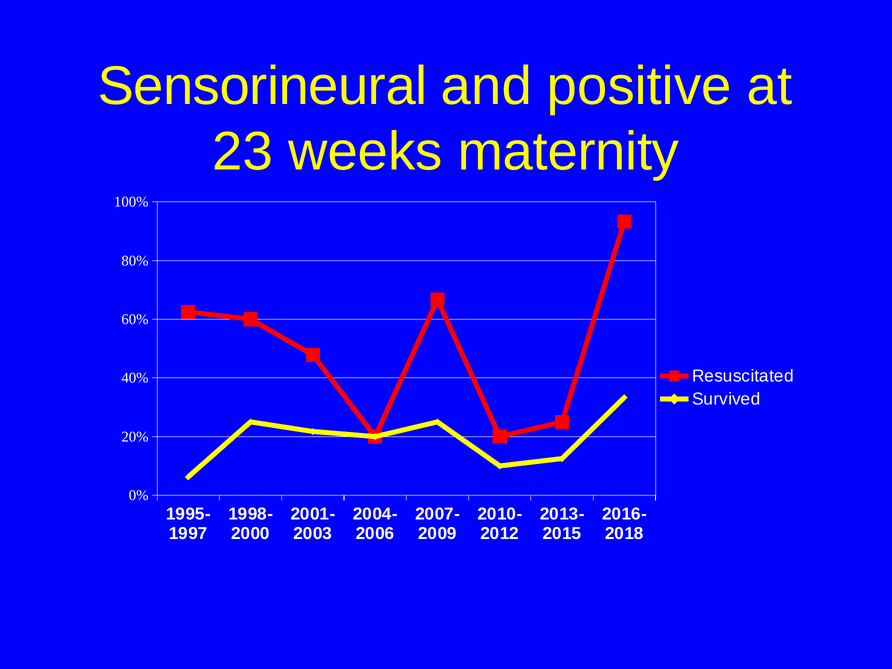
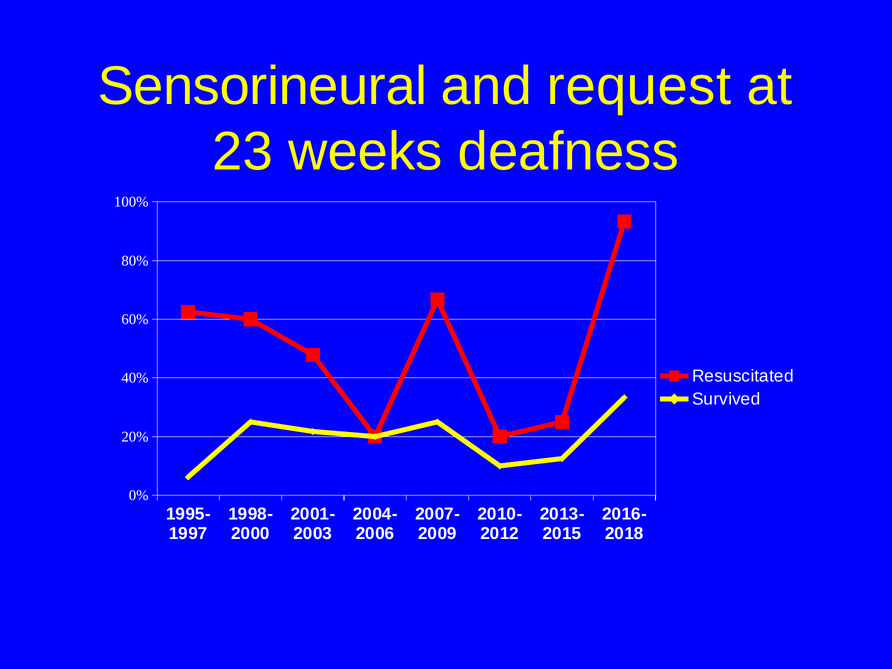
positive: positive -> request (639, 86)
maternity: maternity -> deafness (568, 152)
